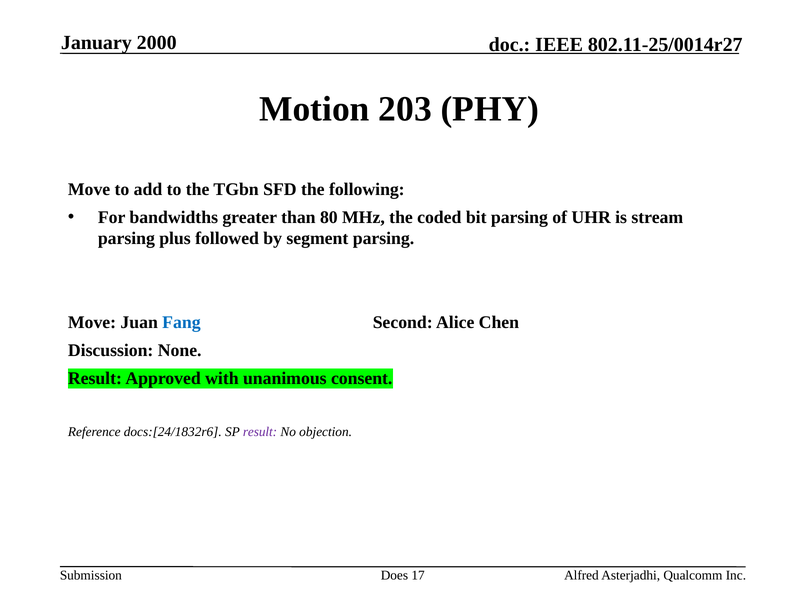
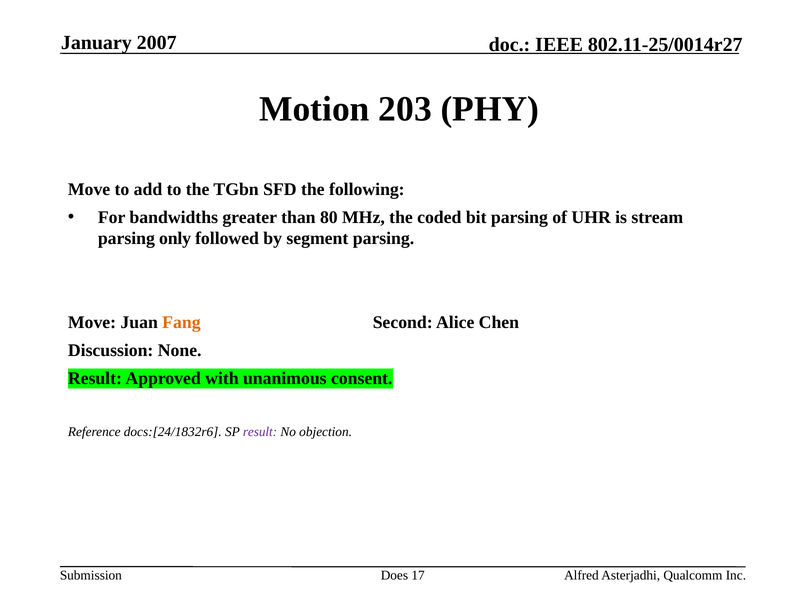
2000: 2000 -> 2007 (157, 42)
plus: plus -> only (175, 238)
Fang colour: blue -> orange (181, 322)
